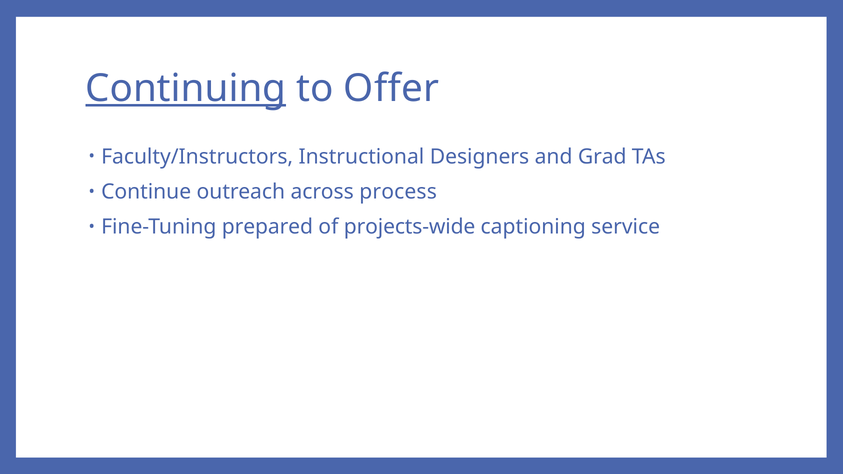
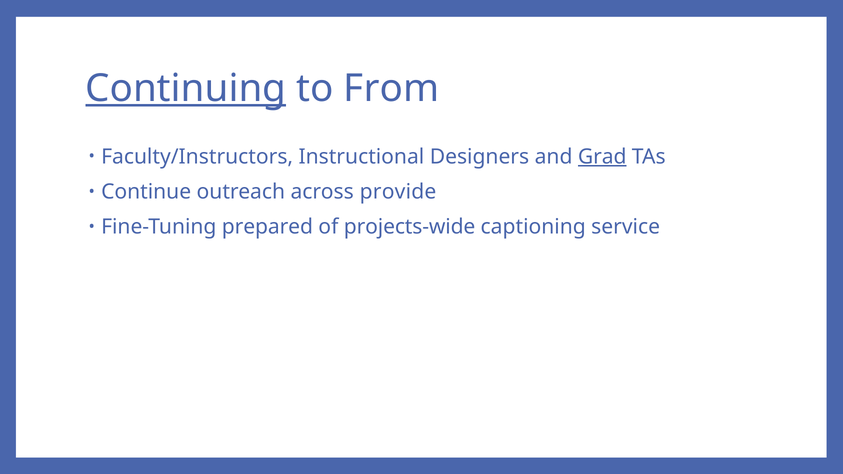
Offer: Offer -> From (392, 89)
Grad underline: none -> present (602, 157)
process: process -> provide (398, 192)
